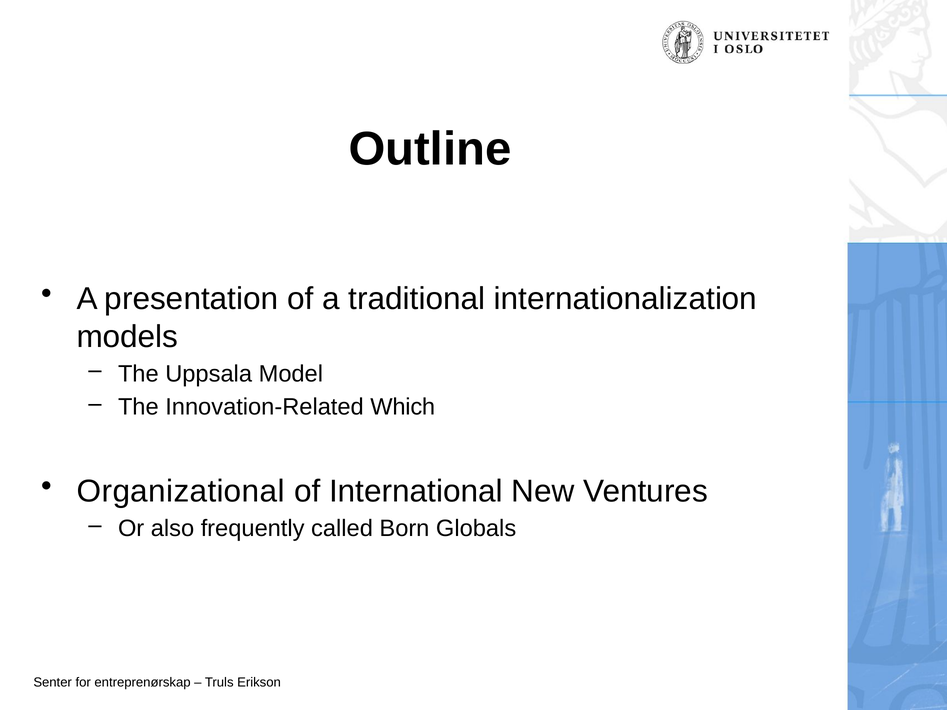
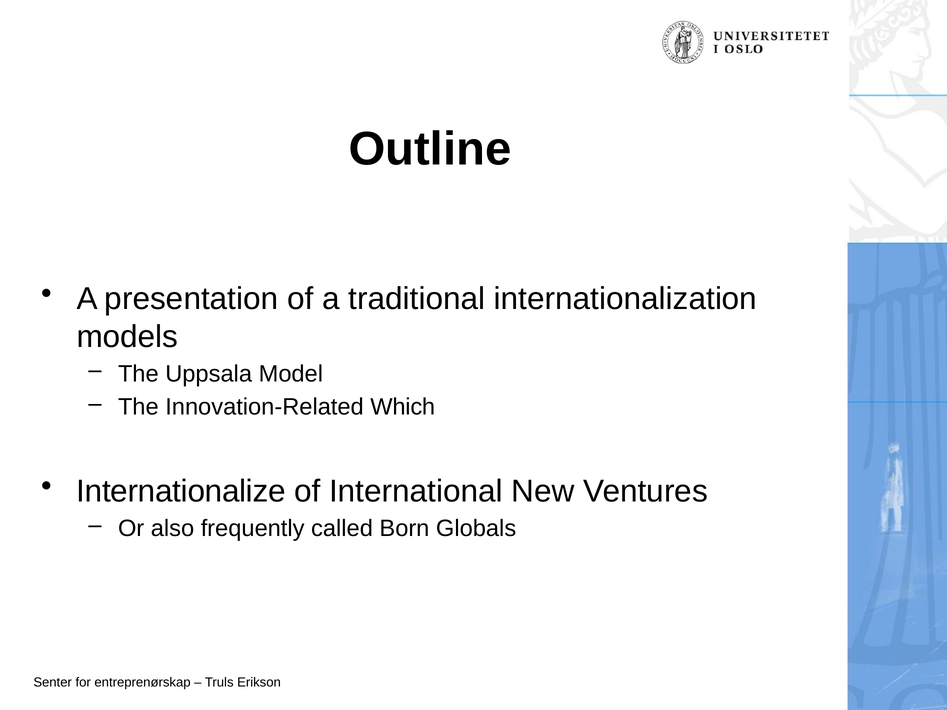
Organizational: Organizational -> Internationalize (181, 491)
